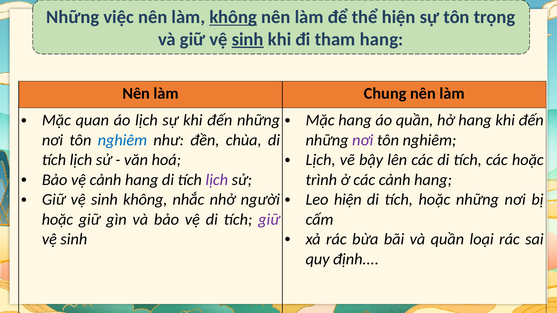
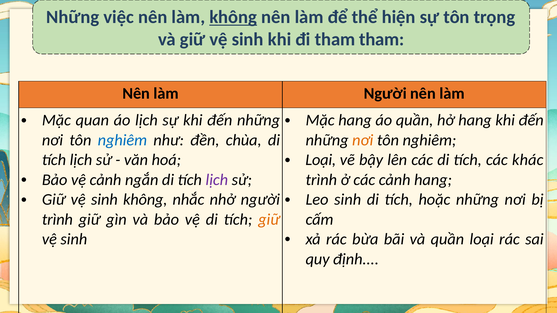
sinh underline: present -> none (248, 39)
tham hang: hang -> tham (382, 39)
làm Chung: Chung -> Người (385, 94)
nơi colour: purple -> orange (363, 140)
Lịch: Lịch -> Loại (321, 160)
các hoặc: hoặc -> khác (528, 160)
vệ cảnh hang: hang -> ngắn (142, 180)
Leo hiện: hiện -> sinh (348, 200)
hoặc: hoặc -> trình (57, 220)
giữ colour: purple -> orange (269, 220)
